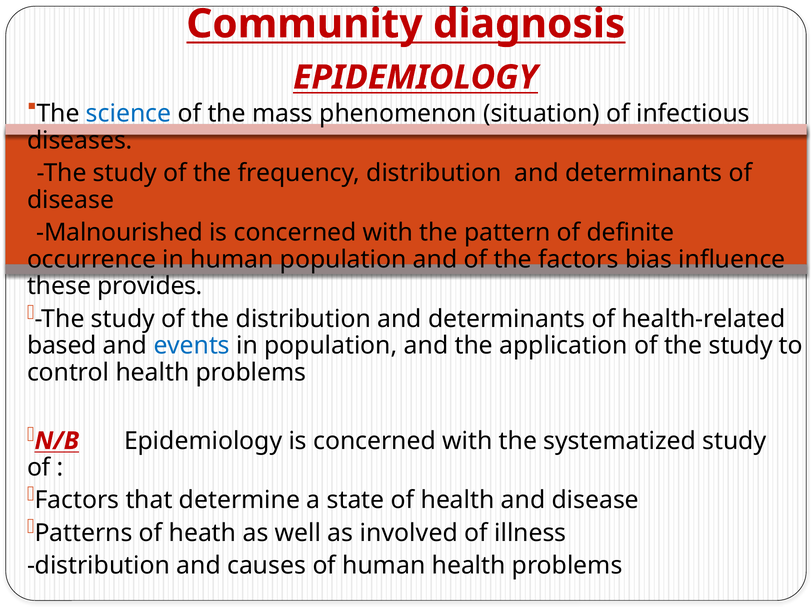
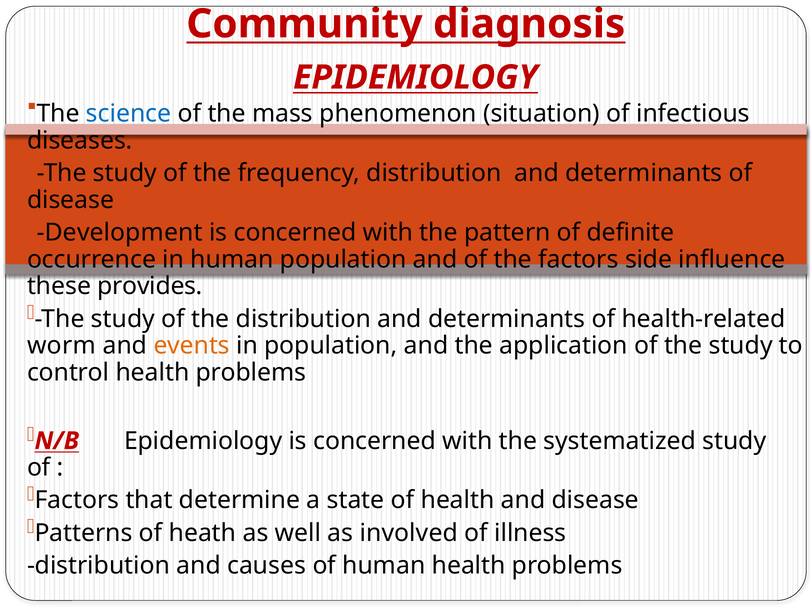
Malnourished: Malnourished -> Development (120, 233)
bias: bias -> side (649, 259)
based: based -> worm (62, 346)
events colour: blue -> orange (192, 346)
